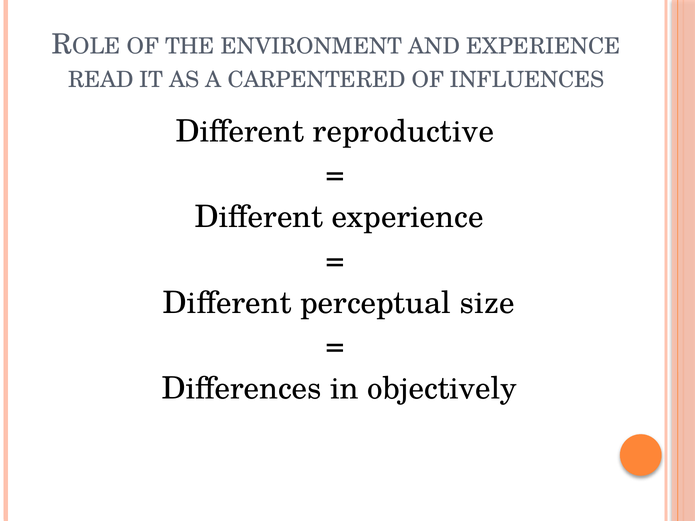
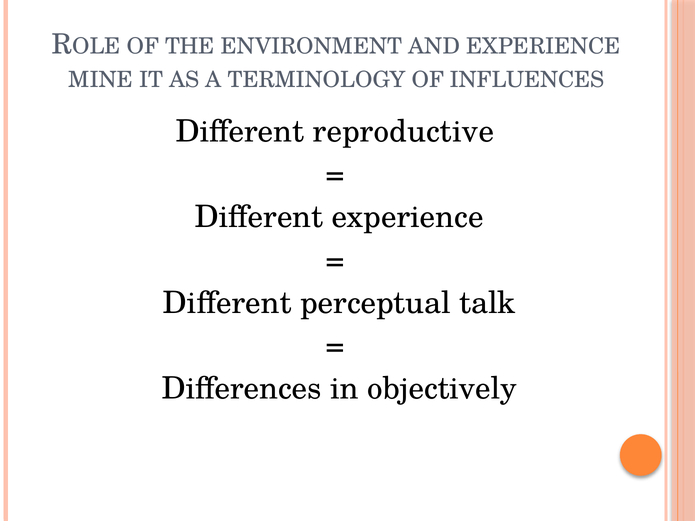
READ: READ -> MINE (101, 80)
CARPENTERED: CARPENTERED -> TERMINOLOGY (317, 80)
size: size -> talk (488, 303)
